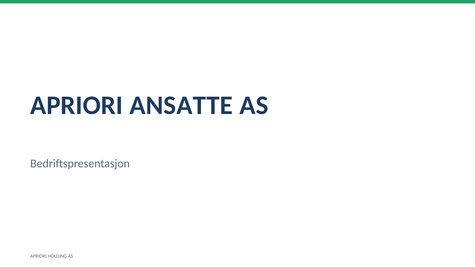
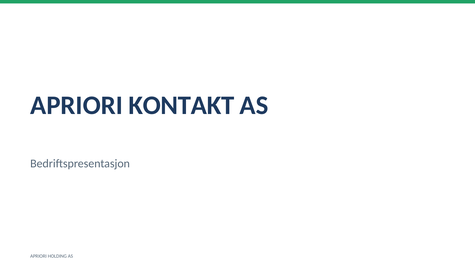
ANSATTE: ANSATTE -> KONTAKT (181, 105)
